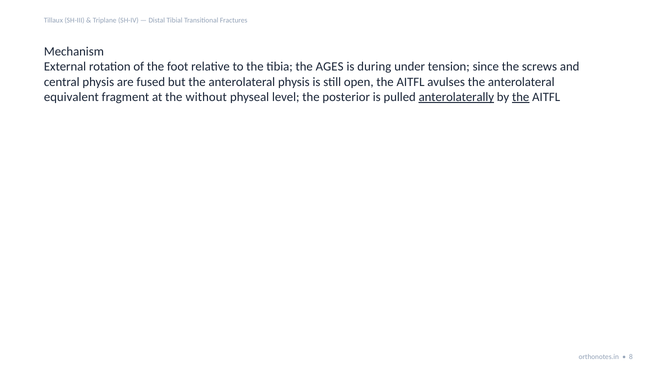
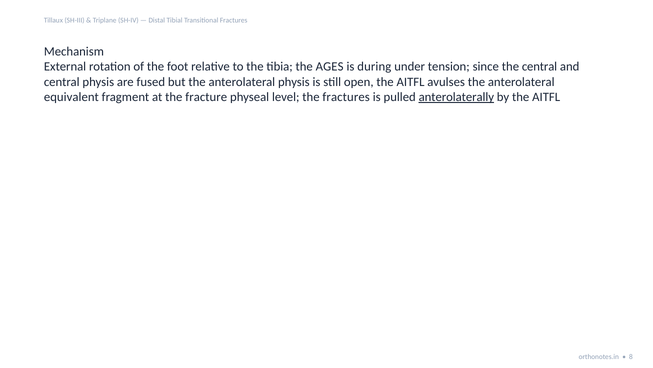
the screws: screws -> central (540, 66)
without: without -> fracture (206, 97)
the posterior: posterior -> fractures (346, 97)
the underline: present -> none (521, 97)
